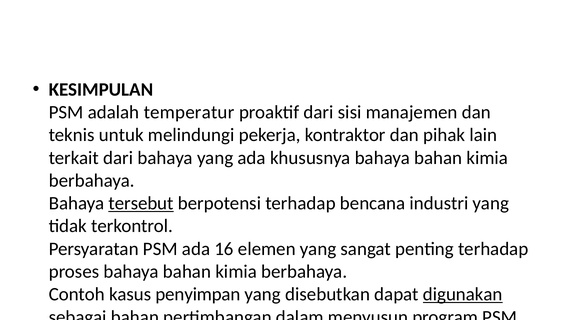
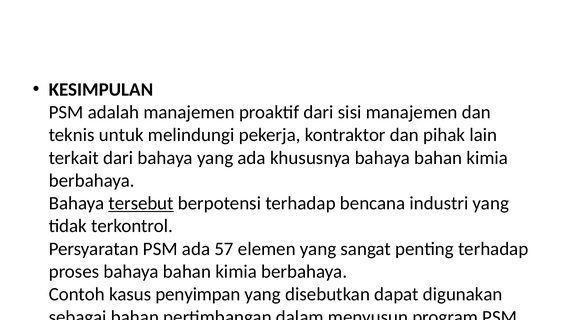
adalah temperatur: temperatur -> manajemen (189, 112)
16: 16 -> 57 (224, 249)
digunakan underline: present -> none (463, 294)
